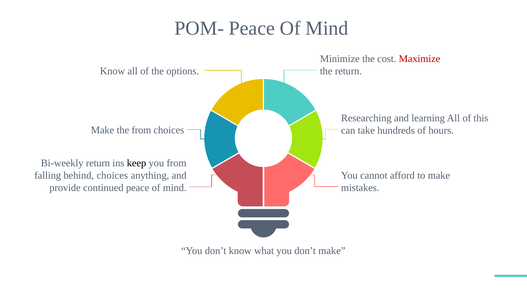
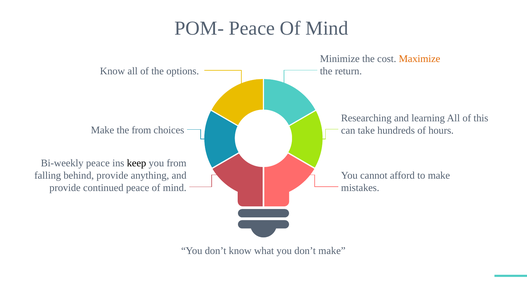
Maximize colour: red -> orange (420, 59)
Bi-weekly return: return -> peace (98, 163)
behind choices: choices -> provide (112, 175)
